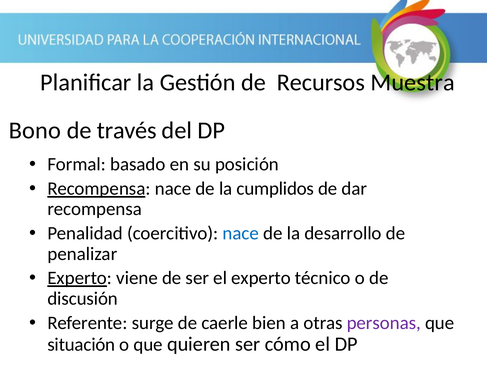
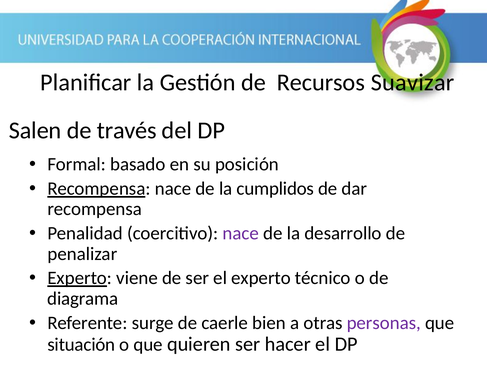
Muestra: Muestra -> Suavizar (413, 82)
Bono: Bono -> Salen (35, 131)
nace colour: blue -> purple (241, 233)
discusión: discusión -> diagrama (83, 299)
cómo: cómo -> hacer (288, 344)
